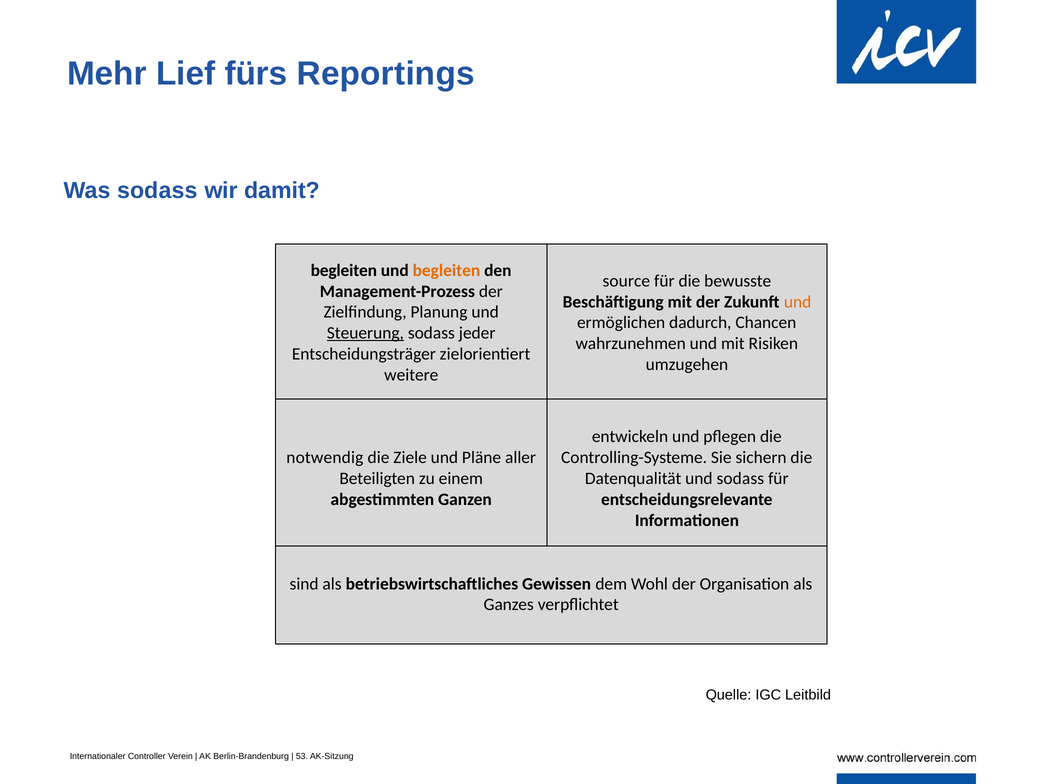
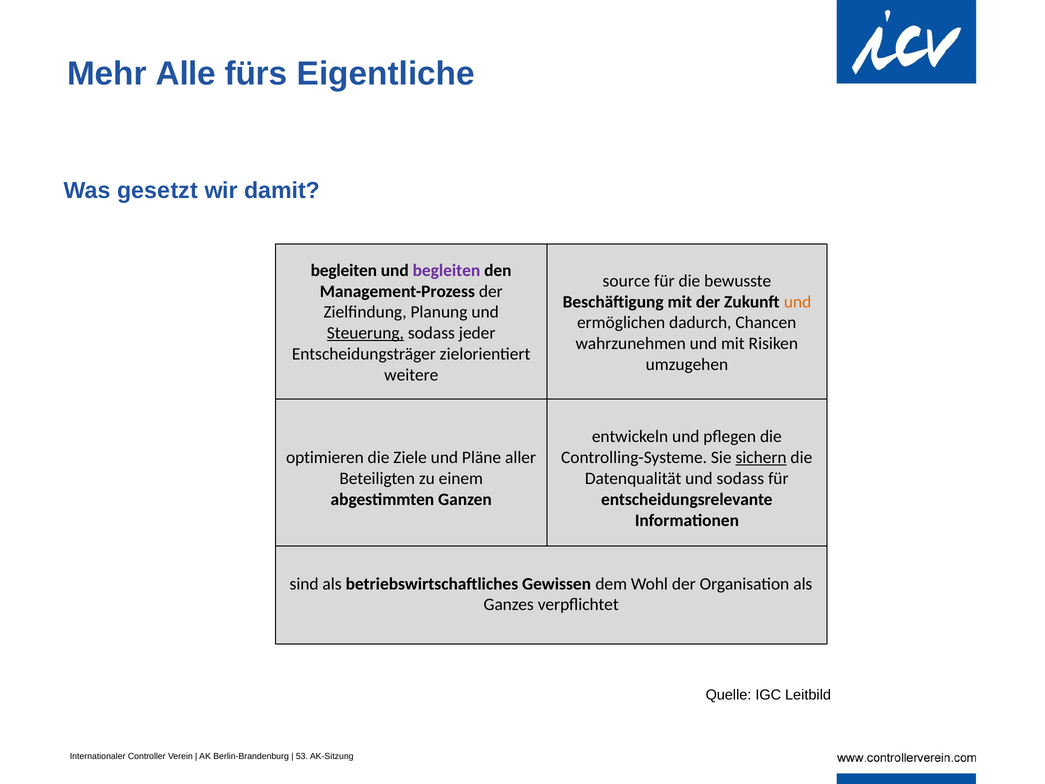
Lief: Lief -> Alle (186, 74)
Reportings: Reportings -> Eigentliche (386, 74)
Was sodass: sodass -> gesetzt (157, 190)
begleiten colour: orange -> purple (446, 270)
notwendig: notwendig -> optimieren (325, 458)
sichern underline: none -> present (761, 458)
